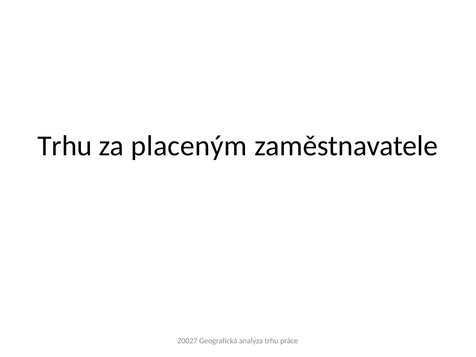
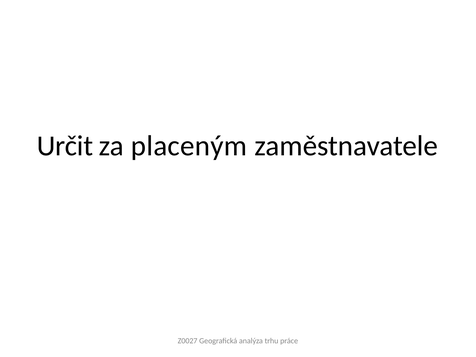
Trhu: Trhu -> Určit (65, 146)
